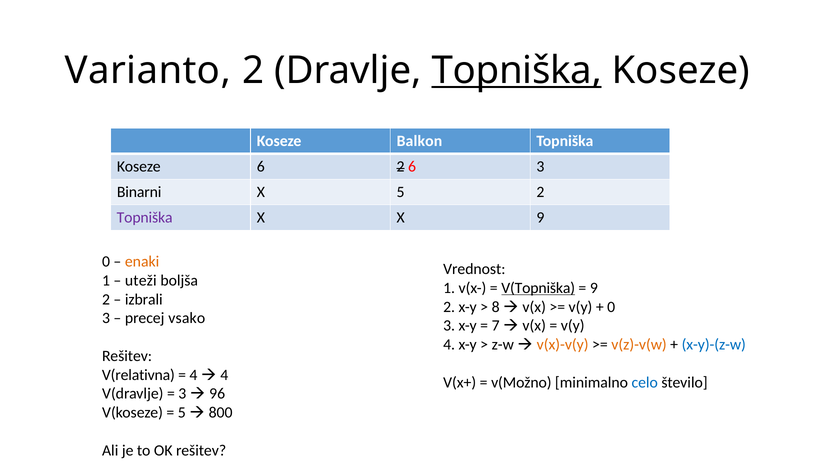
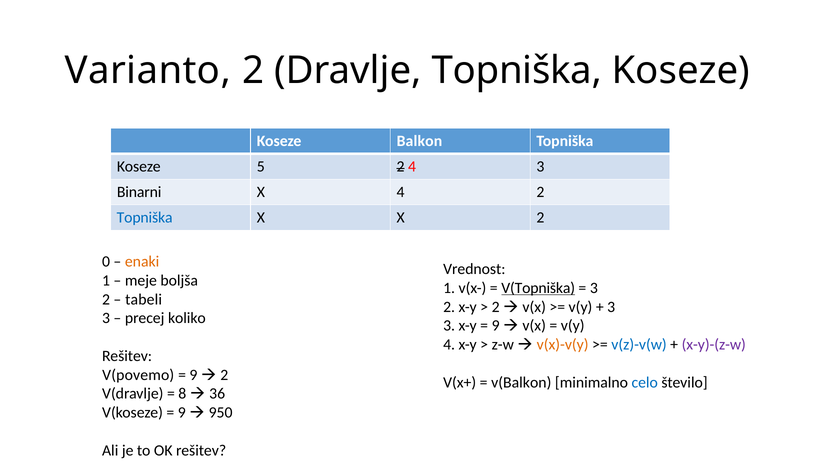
Topniška underline: present -> none (517, 70)
Koseze 6: 6 -> 5 (261, 167)
2 6: 6 -> 4 (412, 167)
X 5: 5 -> 4 (401, 192)
Topniška colour: purple -> blue (145, 218)
X 9: 9 -> 2 (540, 218)
uteži: uteži -> meje (141, 280)
9: 9 -> 3 (594, 288)
izbrali: izbrali -> tabeli (144, 299)
8: 8 -> 2 (496, 307)
0: 0 -> 3 (611, 307)
vsako: vsako -> koliko (187, 318)
7: 7 -> 9 (496, 326)
v(z)-v(w colour: orange -> blue (639, 345)
x-y)-(z-w colour: blue -> purple (714, 345)
V(relativna: V(relativna -> V(povemo (138, 375)
4: 4 -> 9 (193, 375)
4: 4 -> 2 (224, 375)
v(Možno: v(Možno -> v(Balkon (521, 382)
3: 3 -> 8 (182, 394)
96: 96 -> 36 (217, 394)
5: 5 -> 9 (182, 413)
800: 800 -> 950 (221, 413)
